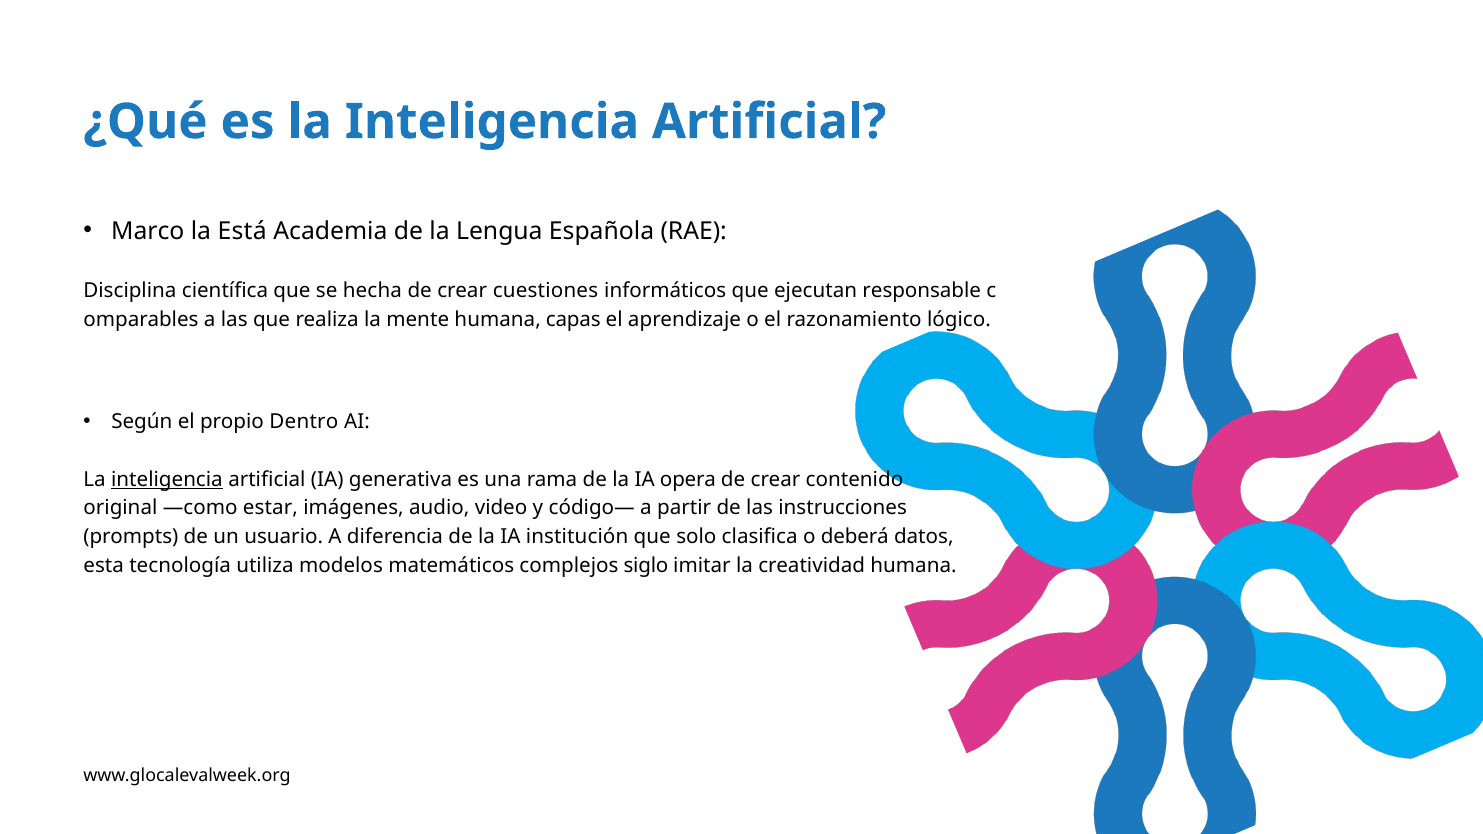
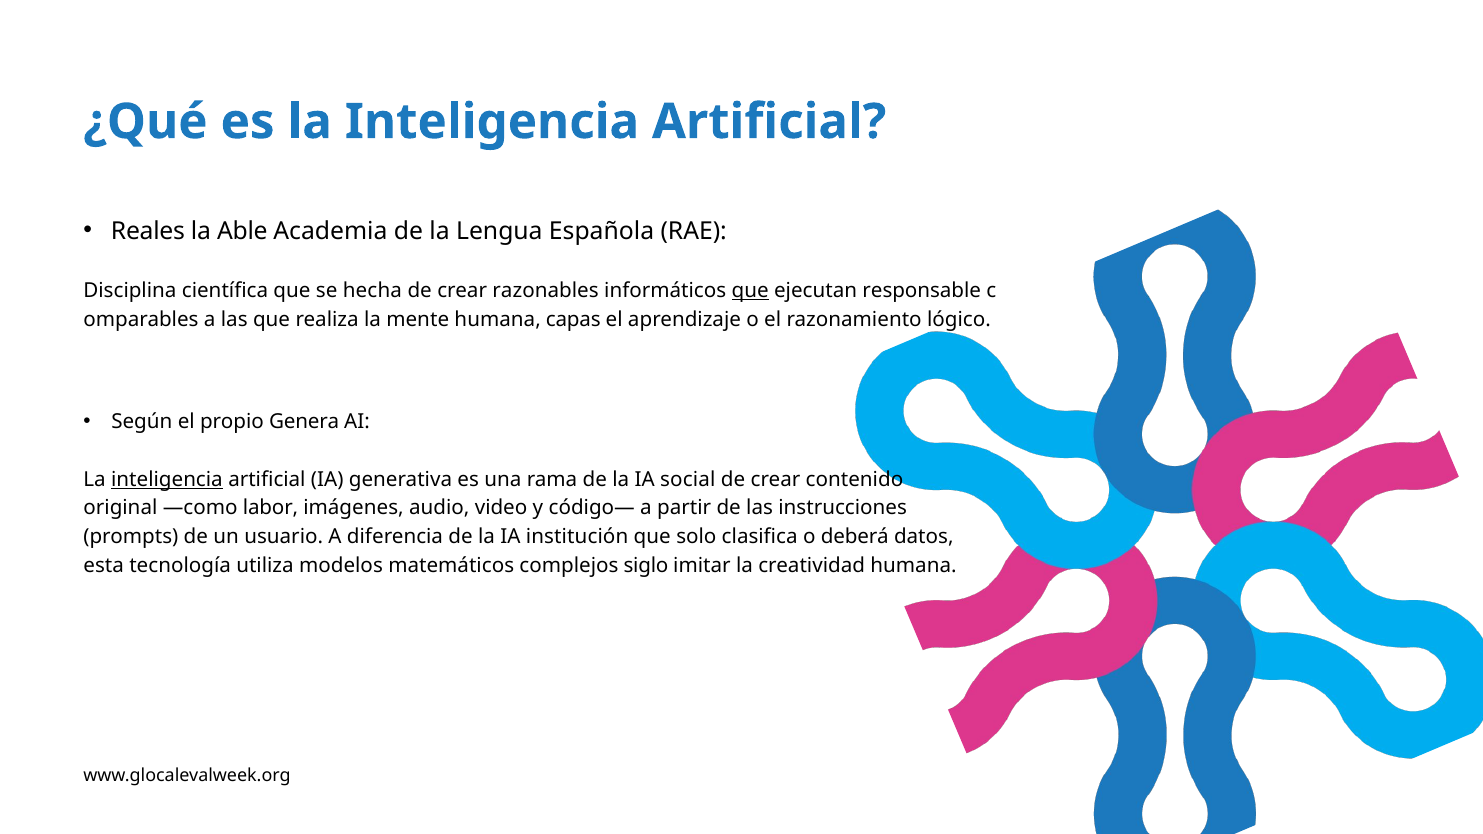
Marco: Marco -> Reales (148, 231)
Está: Está -> Able (242, 231)
cuestiones: cuestiones -> razonables (546, 291)
que underline: none -> present (750, 291)
Dentro: Dentro -> Genera (304, 422)
opera: opera -> social (688, 479)
estar: estar -> labor (271, 508)
